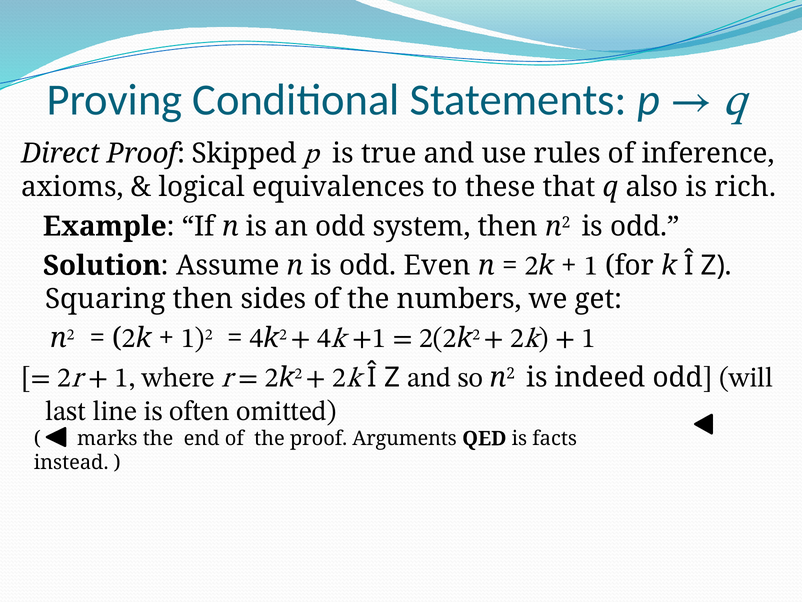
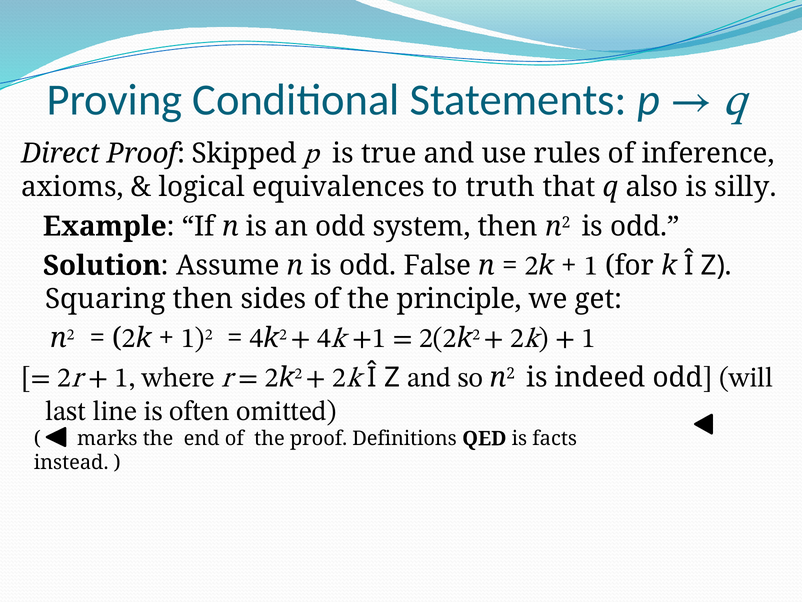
these: these -> truth (500, 187)
rich: rich -> silly (745, 187)
Even: Even -> False (437, 265)
numbers: numbers -> principle (459, 299)
Arguments: Arguments -> Definitions (405, 438)
